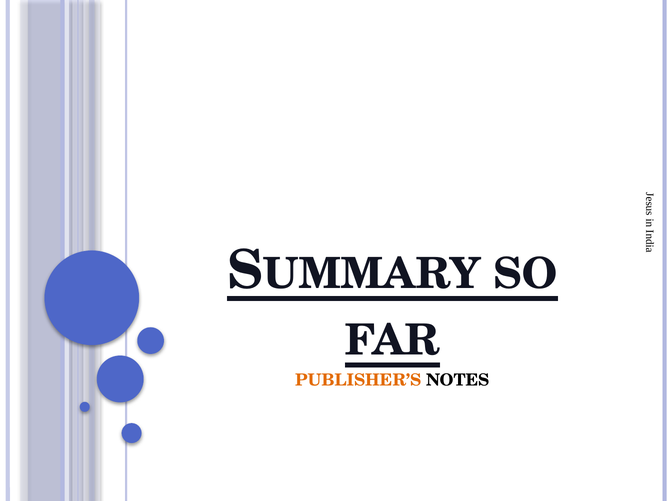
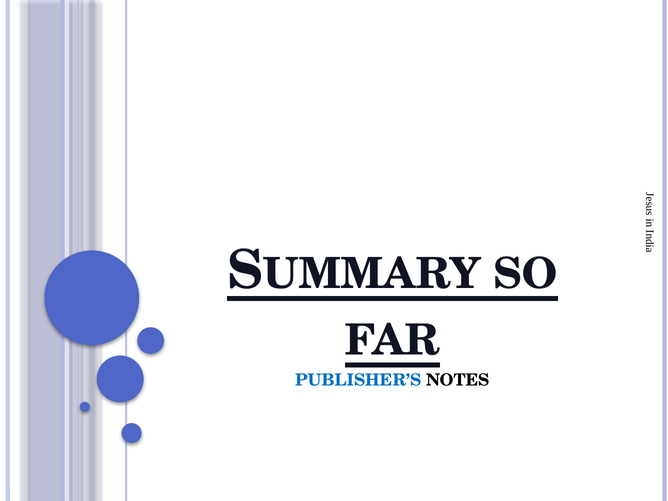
PUBLISHER’S colour: orange -> blue (358, 380)
